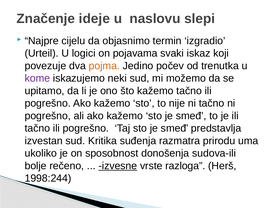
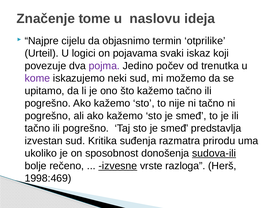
ideje: ideje -> tome (94, 19)
slepi: slepi -> ideja (200, 19)
izgradio: izgradio -> otprilike (205, 41)
pojma colour: orange -> purple (104, 66)
sudova-ili underline: none -> present (214, 153)
1998:244: 1998:244 -> 1998:469 (48, 178)
